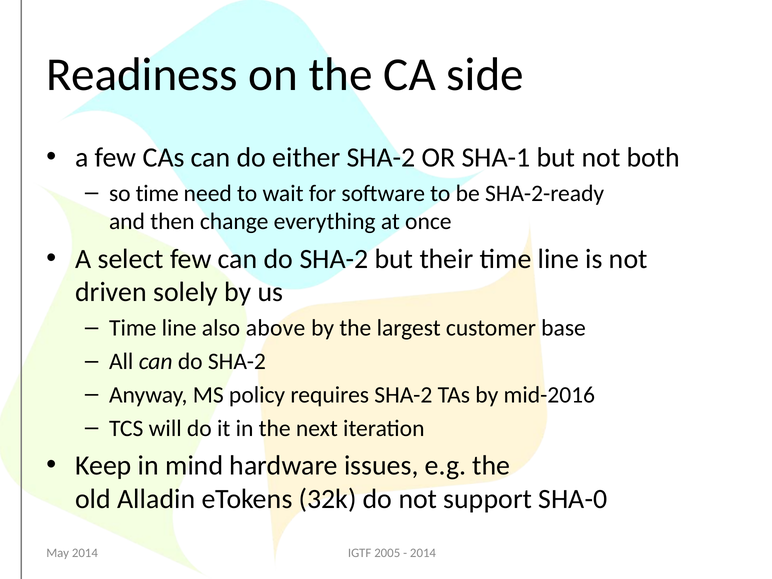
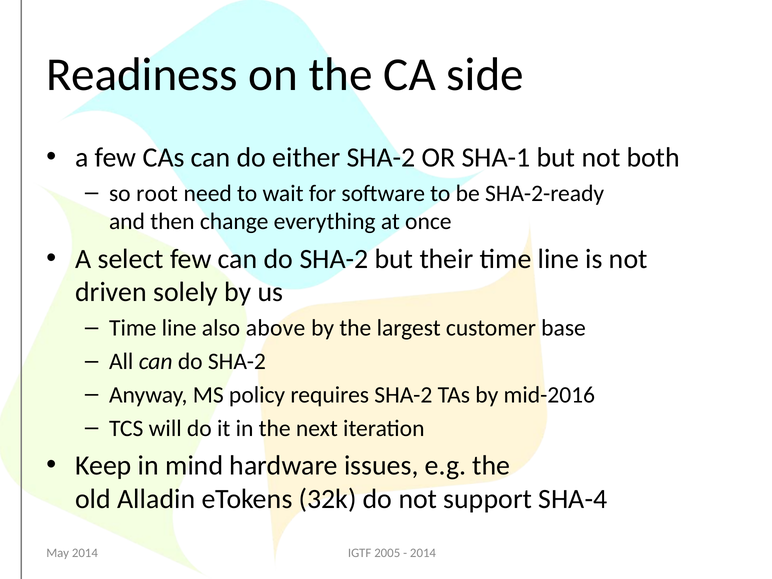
so time: time -> root (157, 193)
SHA-0: SHA-0 -> SHA-4 (573, 499)
